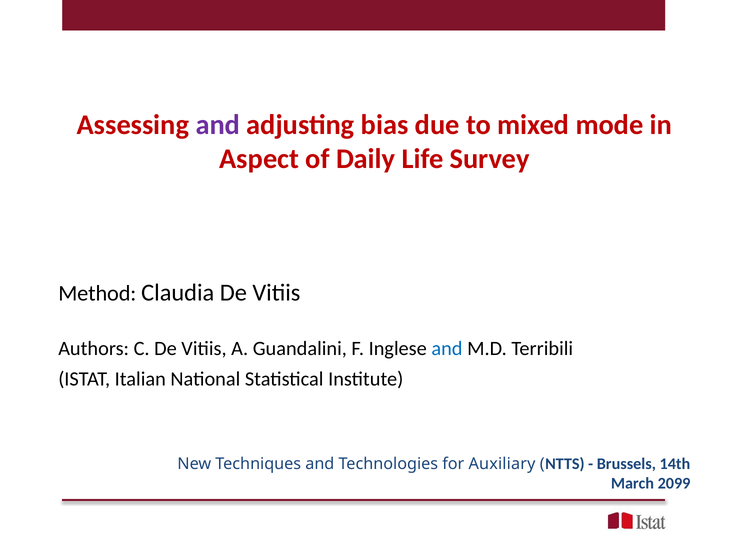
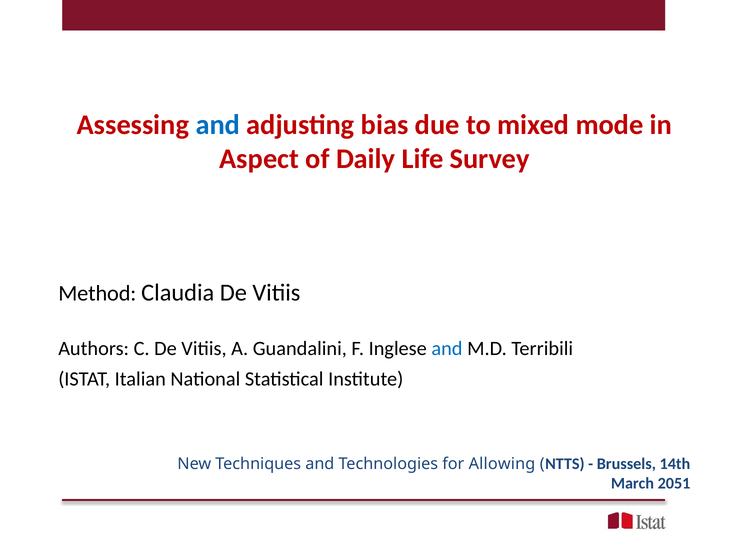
and colour: purple -> blue (218, 125)
Auxiliary: Auxiliary -> Allowing (502, 464)
2099: 2099 -> 2051 (674, 483)
